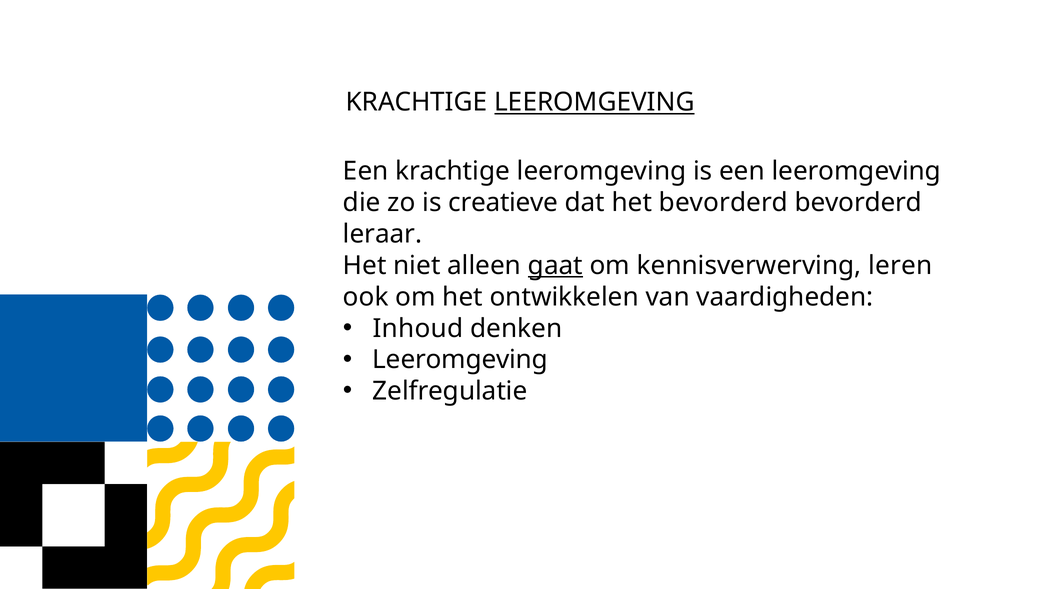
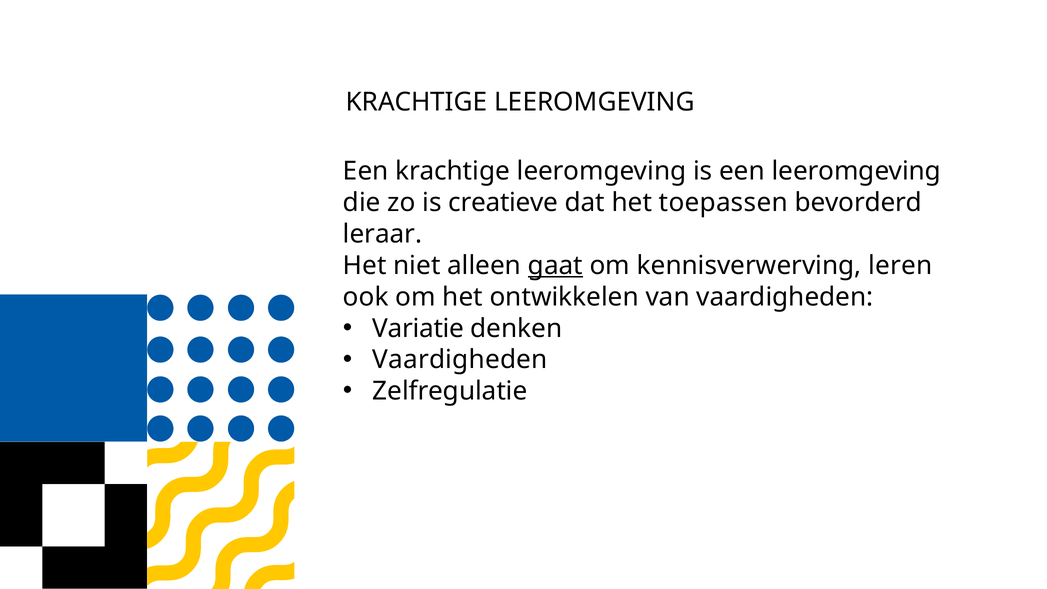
LEEROMGEVING underline: present -> none (594, 102)
het bevorderd: bevorderd -> toepassen (723, 203)
Inhoud: Inhoud -> Variatie (418, 328)
Leeromgeving: Leeromgeving -> Vaardigheden (460, 360)
